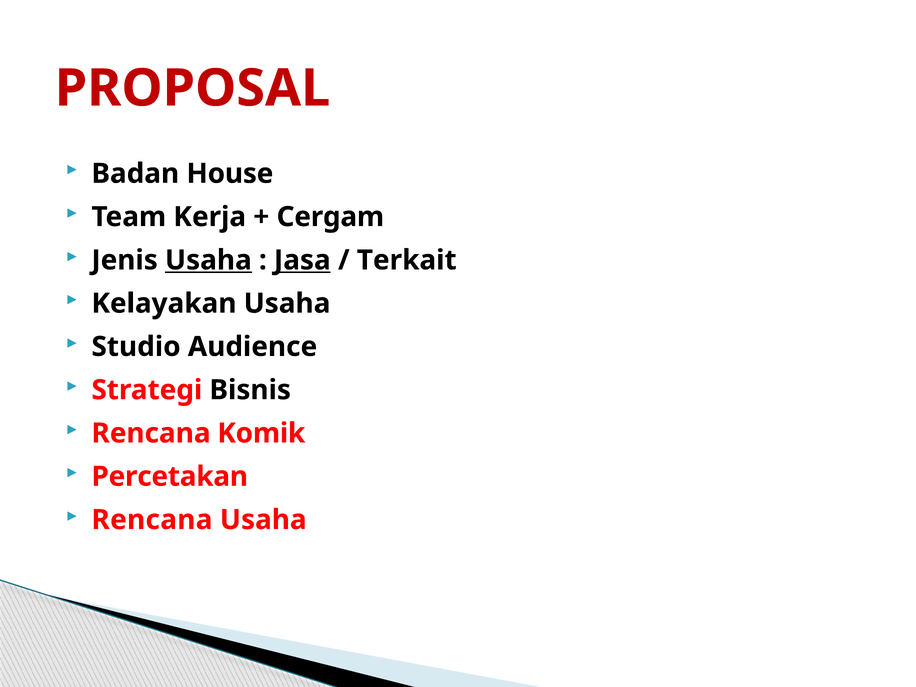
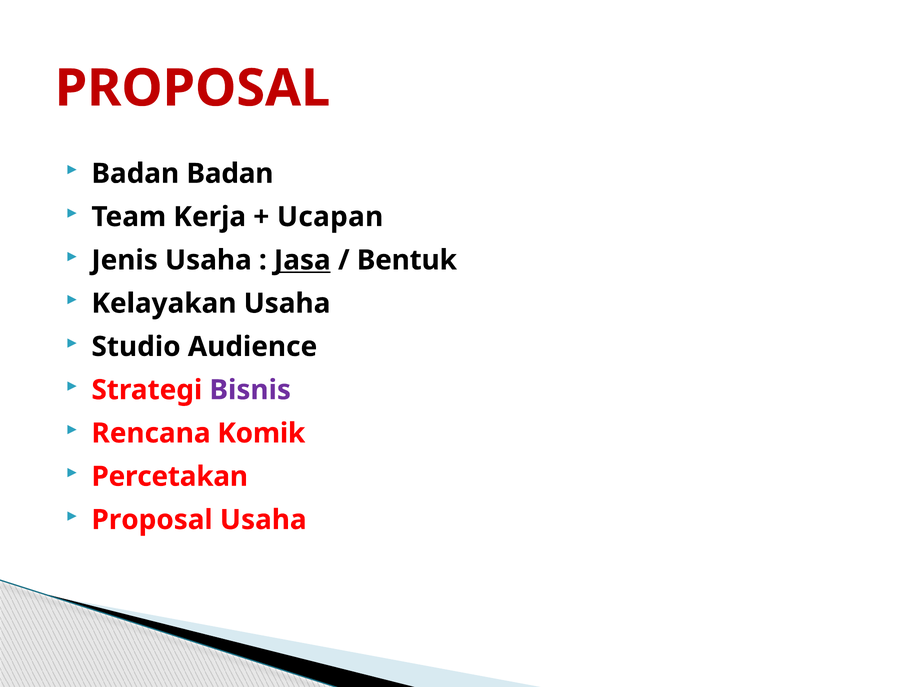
Badan House: House -> Badan (230, 174)
Cergam: Cergam -> Ucapan (330, 217)
Usaha underline: present -> none (208, 260)
Terkait: Terkait -> Bentuk (407, 260)
Bisnis colour: black -> purple (250, 390)
Rencana: Rencana -> Proposal (152, 520)
